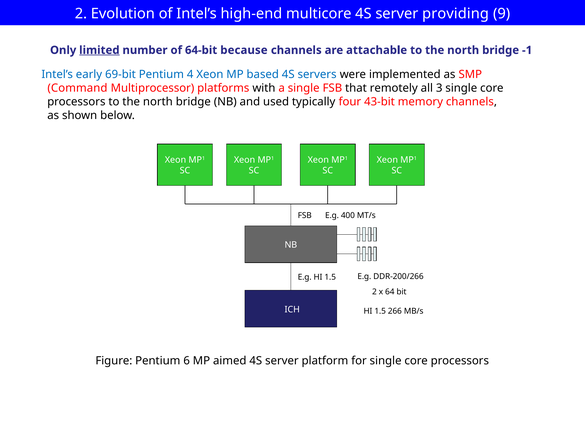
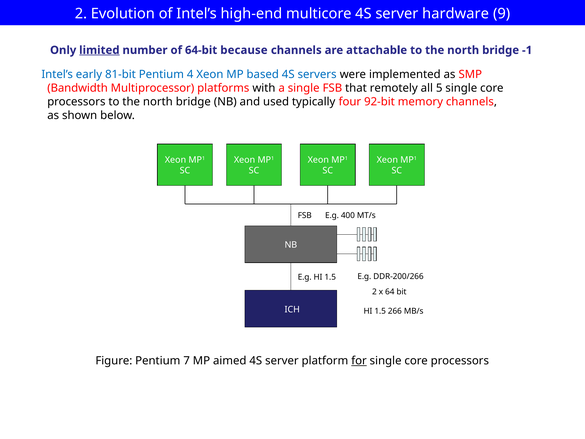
providing: providing -> hardware (456, 14)
69-bit: 69-bit -> 81-bit (120, 74)
Command: Command -> Bandwidth (78, 88)
3: 3 -> 5 (439, 88)
43-bit: 43-bit -> 92-bit (379, 102)
6: 6 -> 7 (187, 360)
for underline: none -> present (359, 360)
